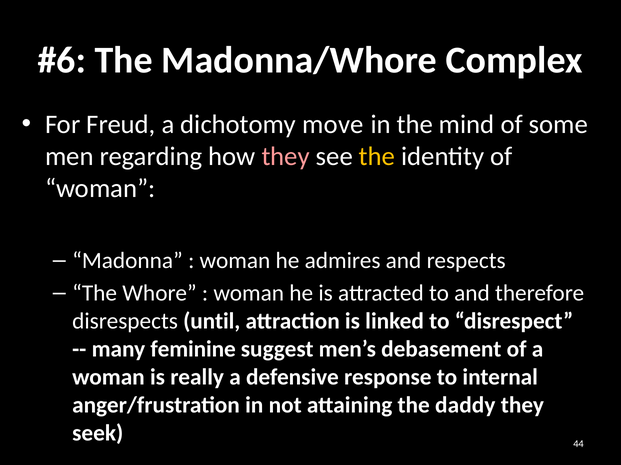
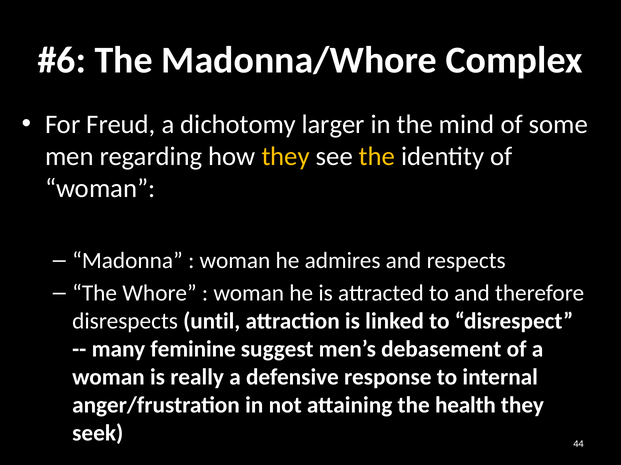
move: move -> larger (333, 125)
they colour: pink -> yellow (286, 157)
daddy: daddy -> health (465, 406)
